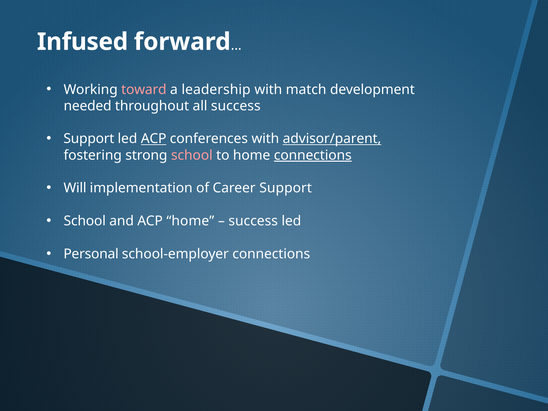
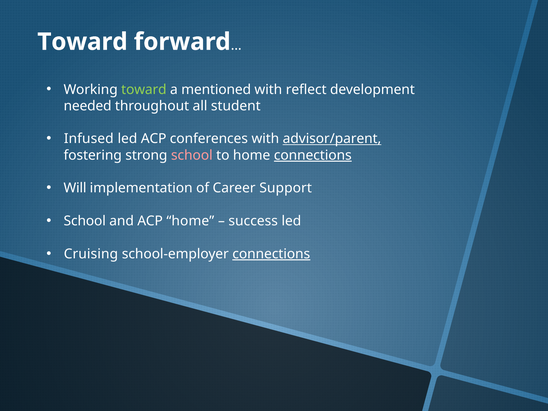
Infused: Infused -> Toward (82, 42)
toward colour: pink -> light green (144, 89)
leadership: leadership -> mentioned (216, 89)
match: match -> reflect (306, 89)
all success: success -> student (236, 106)
Support: Support -> Infused (89, 139)
ACP underline: present -> none (154, 139)
Personal: Personal -> Cruising (91, 254)
connections underline: none -> present (271, 254)
